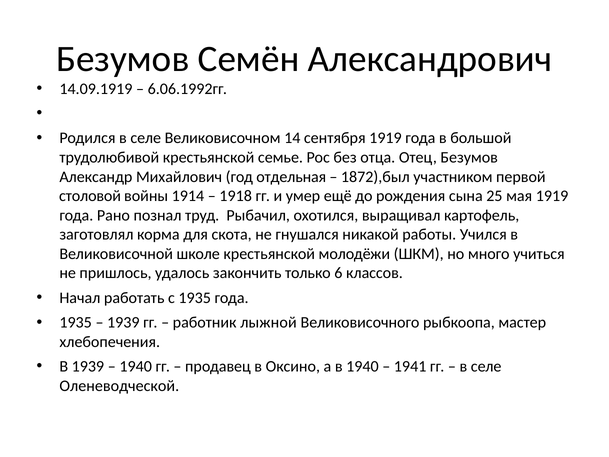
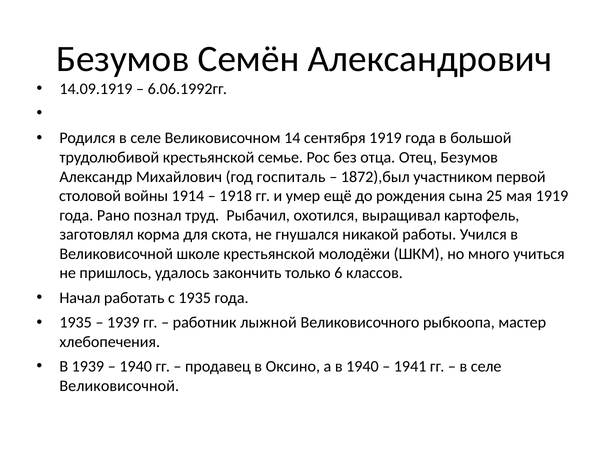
отдельная: отдельная -> госпиталь (291, 177)
Оленеводческой: Оленеводческой -> Великовисочной (119, 386)
